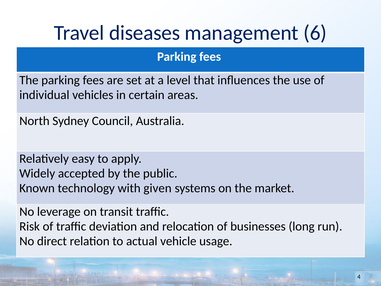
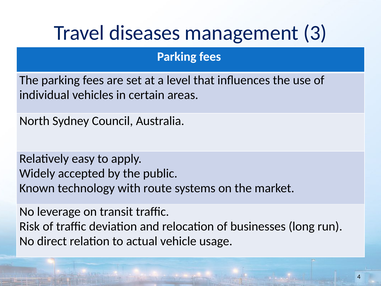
6: 6 -> 3 (315, 33)
given: given -> route (158, 188)
